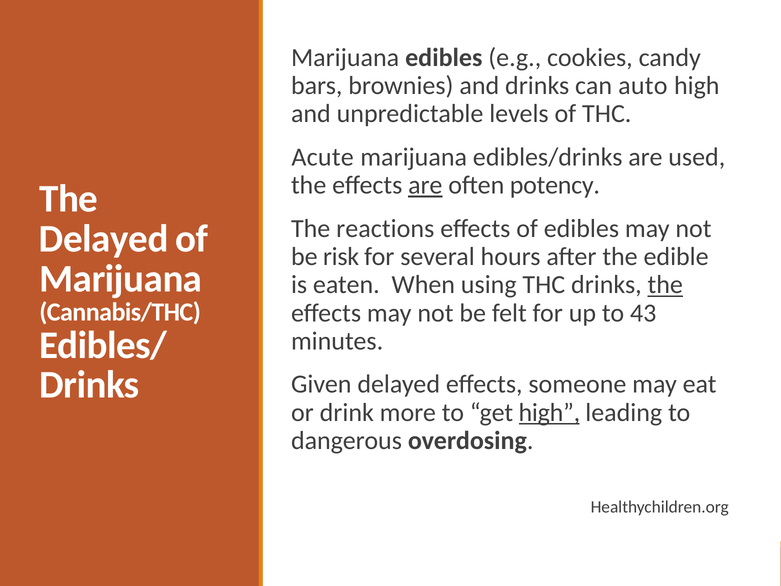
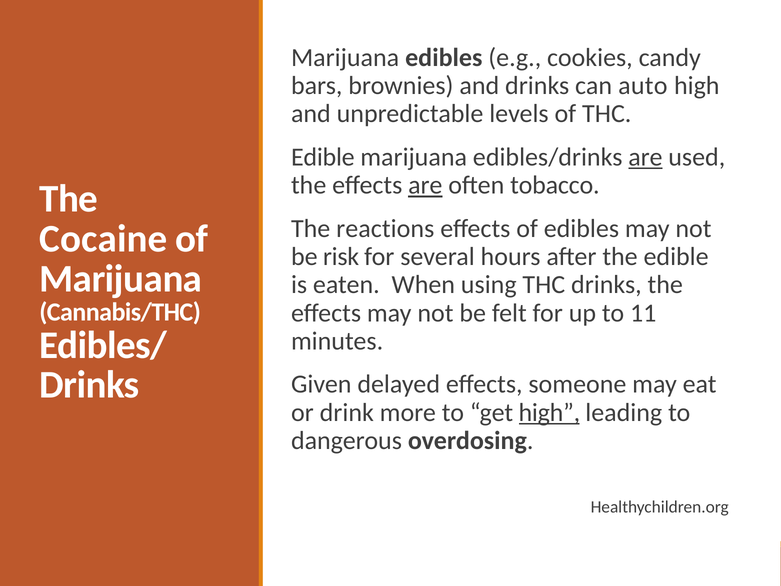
Acute: Acute -> Edible (323, 157)
are underline: none -> present (645, 157)
potency: potency -> tobacco (555, 185)
Delayed: Delayed -> Cocaine (103, 239)
the underline: present -> none (665, 285)
43: 43 -> 11 (643, 313)
